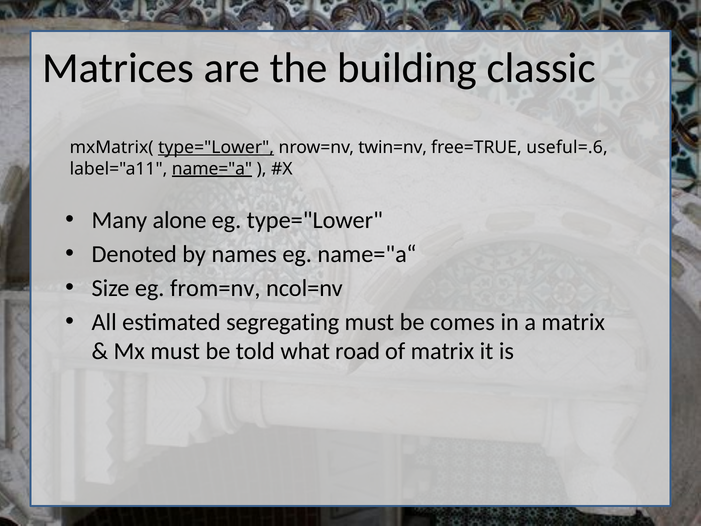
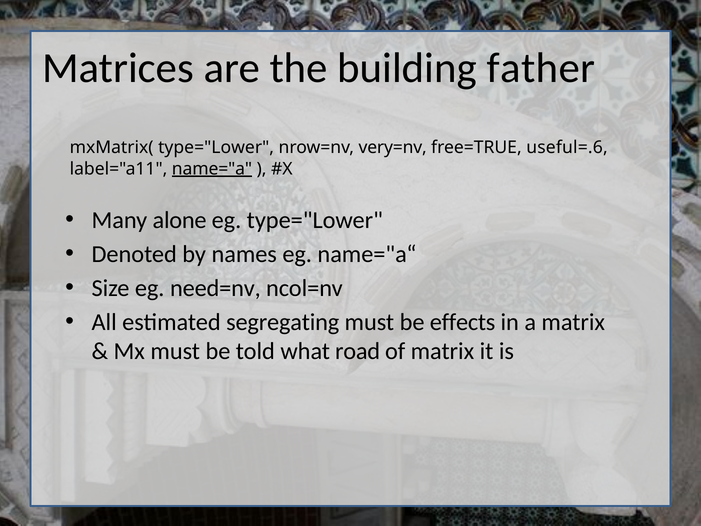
classic: classic -> father (541, 68)
type="Lower underline: present -> none (216, 148)
twin=nv: twin=nv -> very=nv (393, 148)
from=nv: from=nv -> need=nv (215, 288)
comes: comes -> effects (463, 322)
